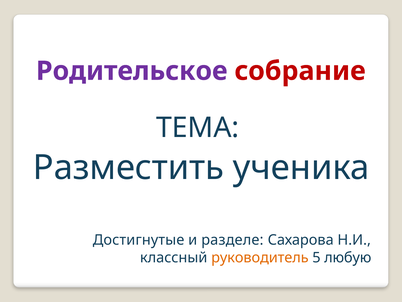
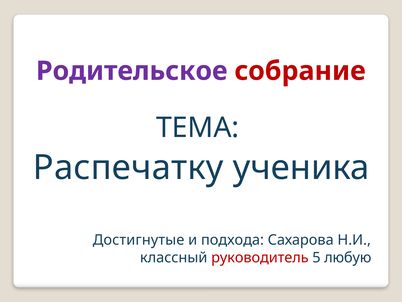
Разместить: Разместить -> Распечатку (128, 167)
разделе: разделе -> подхода (232, 240)
руководитель colour: orange -> red (260, 257)
